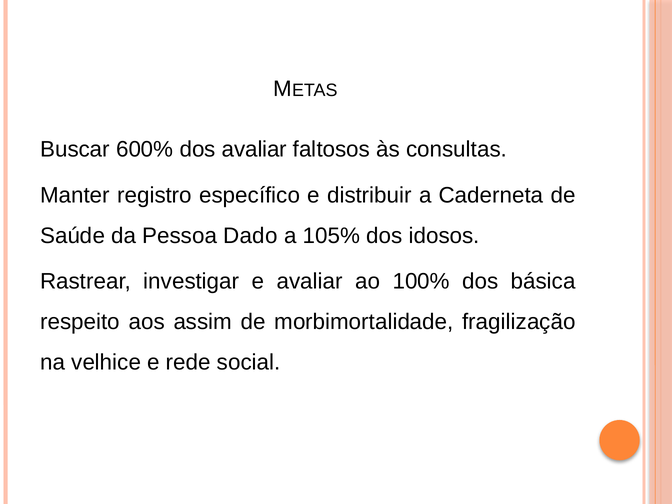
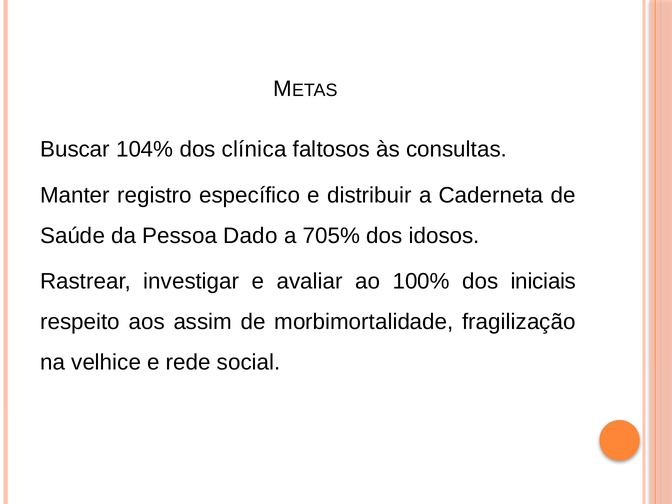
600%: 600% -> 104% (145, 149)
dos avaliar: avaliar -> clínica (254, 149)
105%: 105% -> 705% (332, 236)
básica: básica -> iniciais (543, 282)
